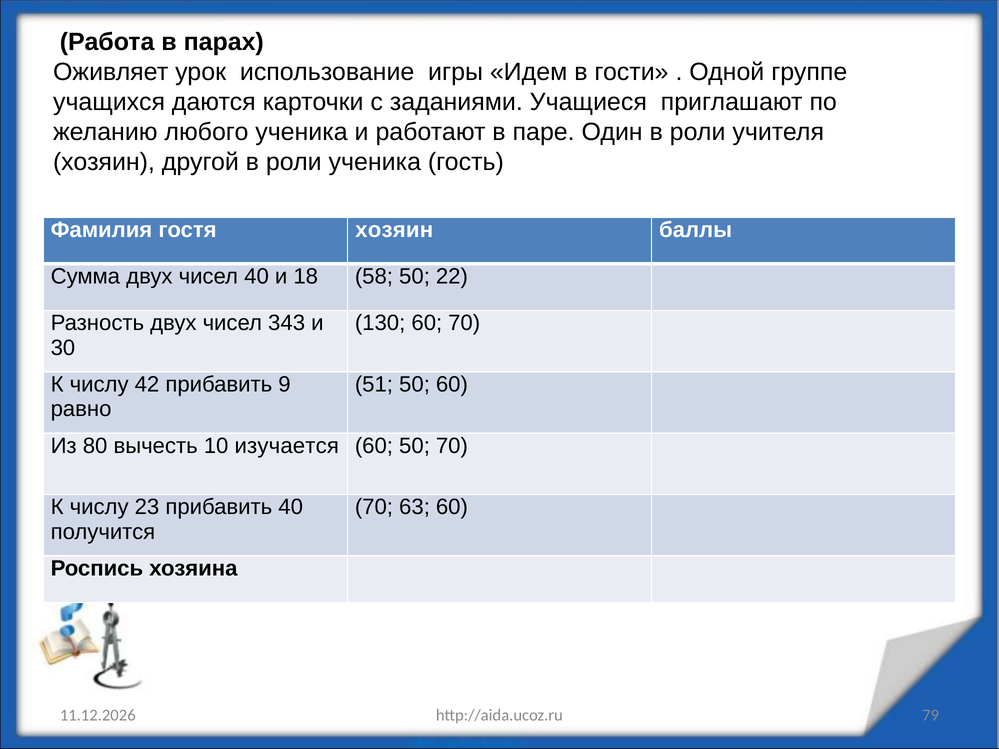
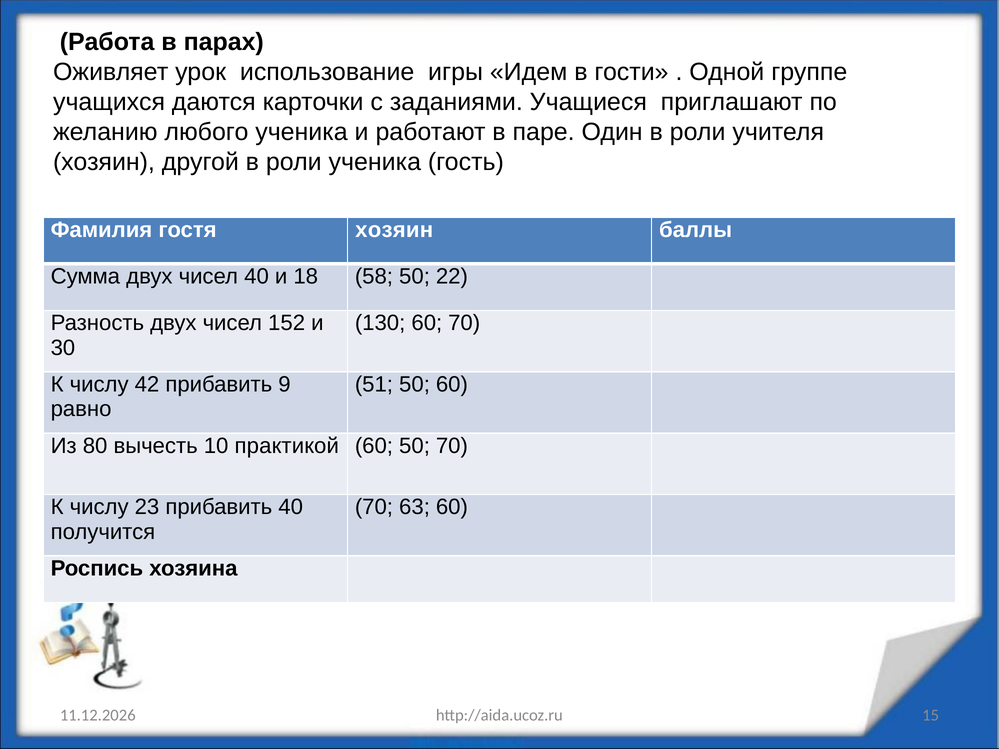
343: 343 -> 152 (287, 323)
изучается: изучается -> практикой (287, 446)
79: 79 -> 15 (931, 715)
